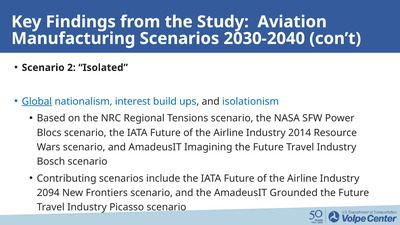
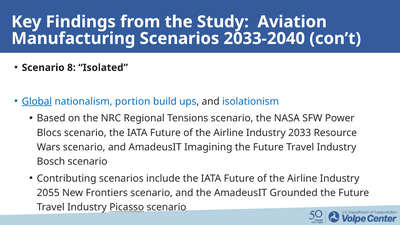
2030-2040: 2030-2040 -> 2033-2040 (264, 38)
2: 2 -> 8 (71, 68)
interest: interest -> portion (133, 101)
2014: 2014 -> 2033 (300, 133)
2094: 2094 -> 2055 (48, 193)
Picasso underline: none -> present (127, 207)
